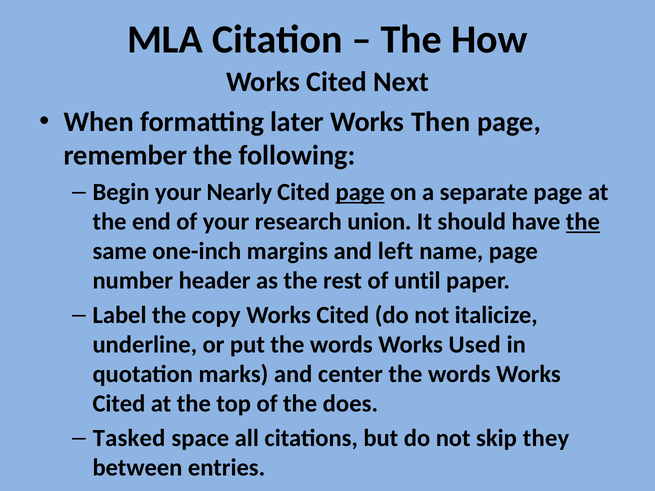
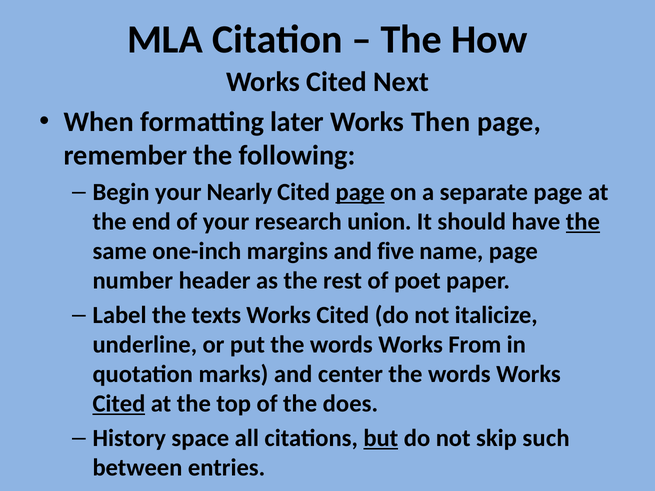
left: left -> five (396, 251)
until: until -> poet (417, 281)
copy: copy -> texts (216, 315)
Used: Used -> From (475, 345)
Cited underline: none -> present (119, 404)
Tasked: Tasked -> History (129, 439)
but underline: none -> present (381, 439)
they: they -> such (546, 439)
